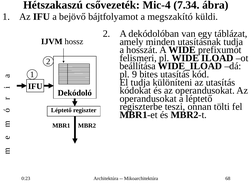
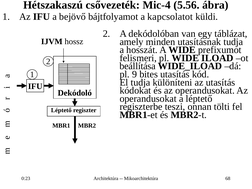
7.34: 7.34 -> 5.56 (187, 5)
megszakító: megszakító -> kapcsolatot (170, 17)
